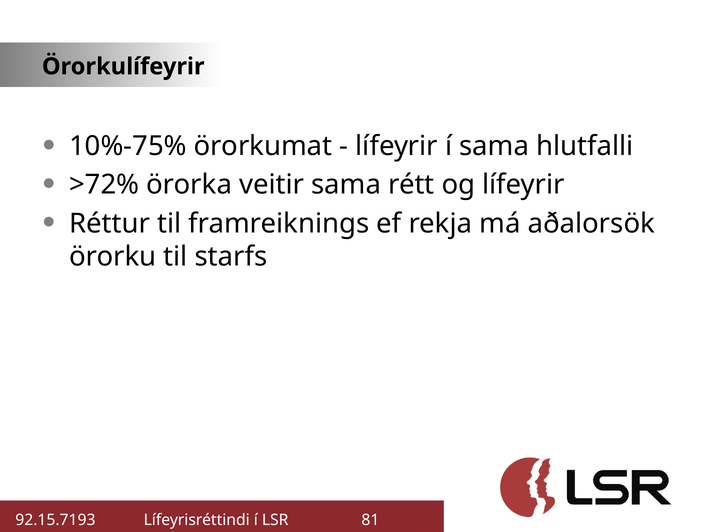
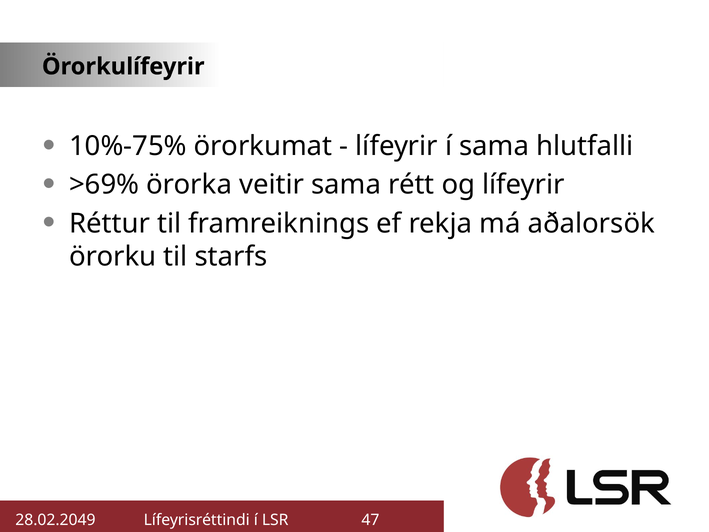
>72%: >72% -> >69% (104, 185)
92.15.7193: 92.15.7193 -> 28.02.2049 (55, 520)
81: 81 -> 47 (370, 520)
